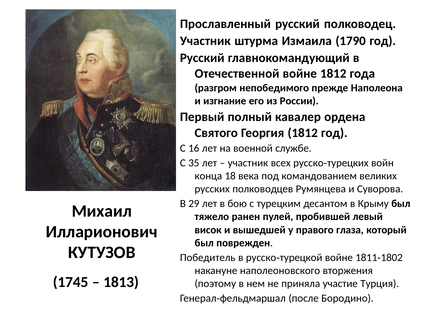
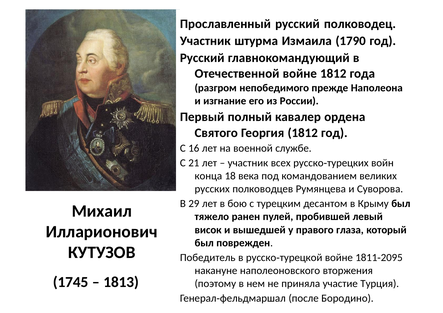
35: 35 -> 21 (194, 163)
1802: 1802 -> 2095 (392, 258)
